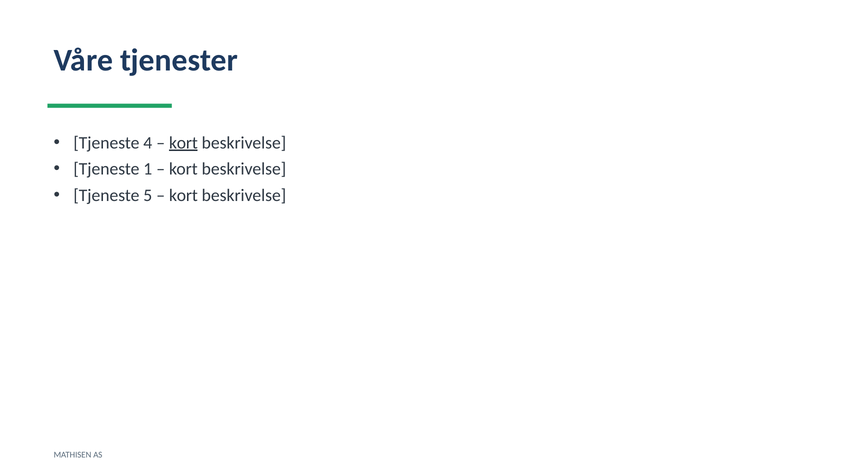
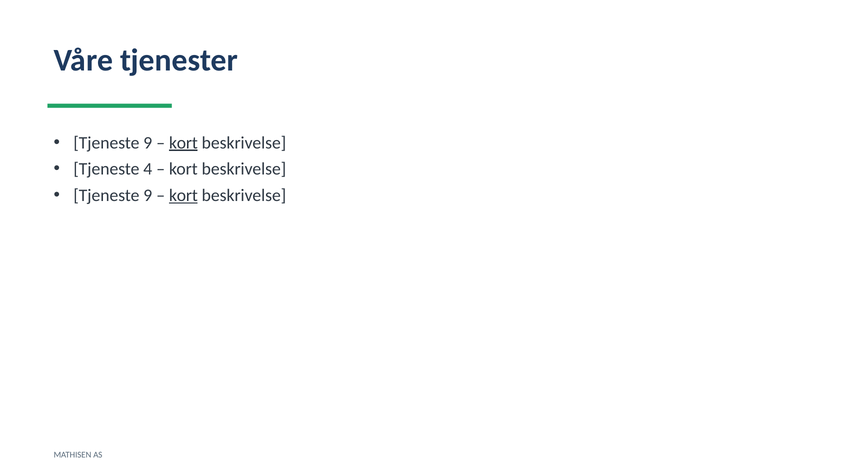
4: 4 -> 9 (148, 143)
1: 1 -> 4 (148, 169)
5: 5 -> 9 (148, 195)
kort underline: none -> present (183, 195)
